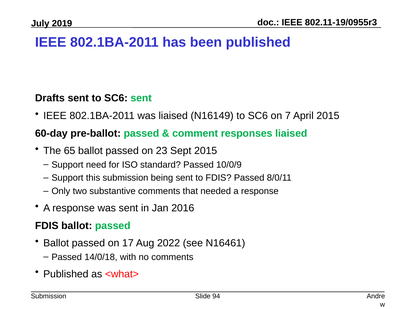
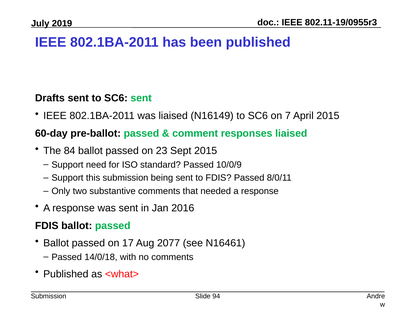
65: 65 -> 84 (70, 151)
2022: 2022 -> 2077 (169, 243)
